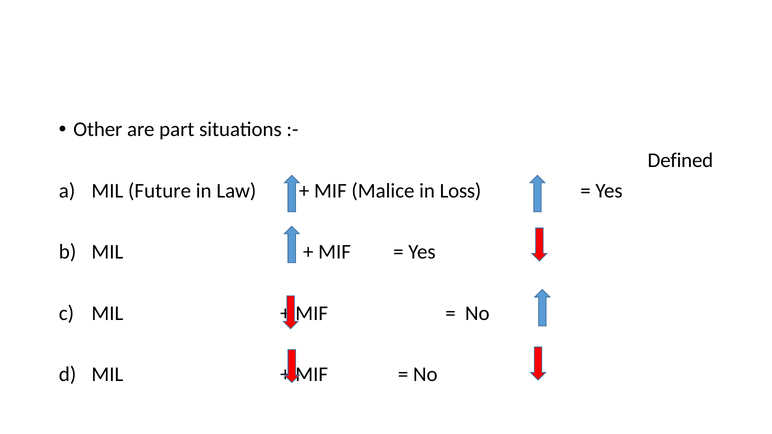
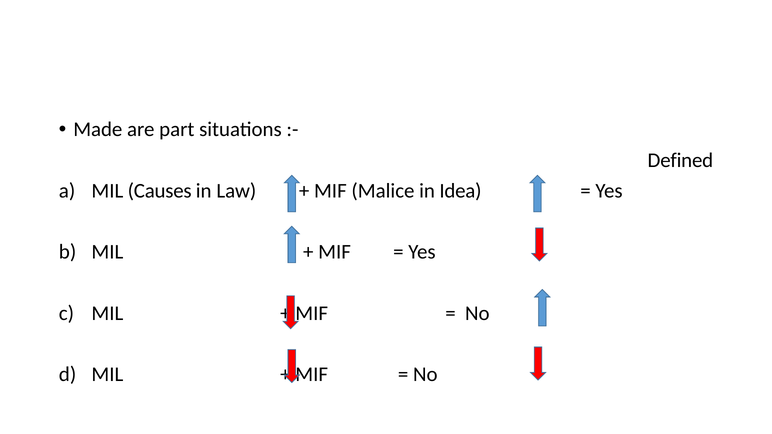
Other: Other -> Made (98, 130)
Future: Future -> Causes (160, 191)
Loss: Loss -> Idea (460, 191)
